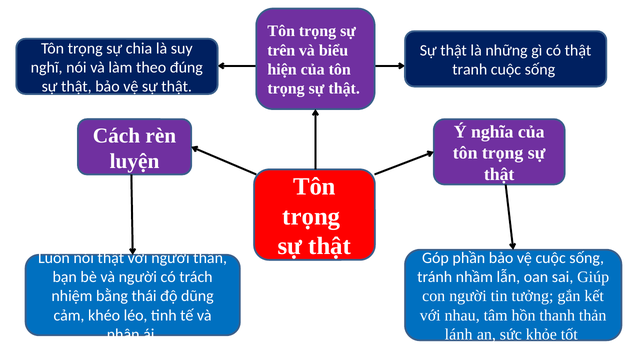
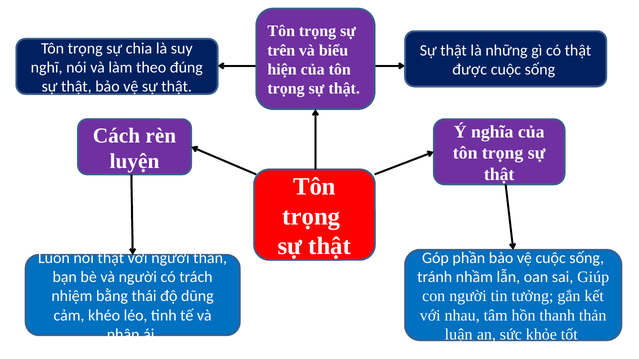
tranh: tranh -> được (470, 70)
lánh: lánh -> luận (459, 335)
